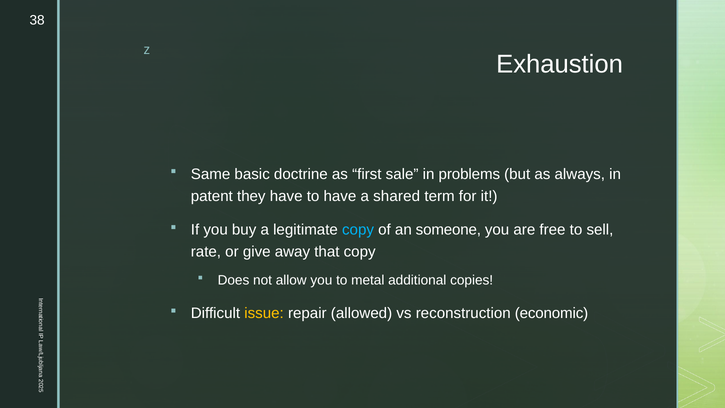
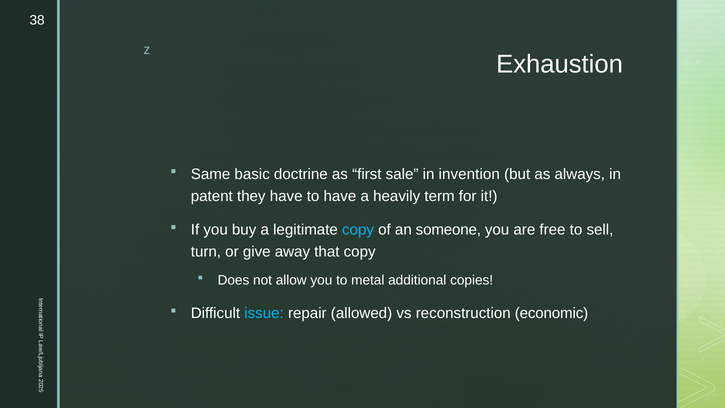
problems: problems -> invention (469, 174)
shared: shared -> heavily (397, 196)
rate: rate -> turn (206, 252)
issue colour: yellow -> light blue (264, 313)
